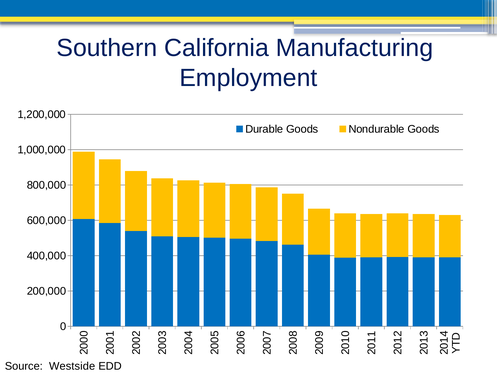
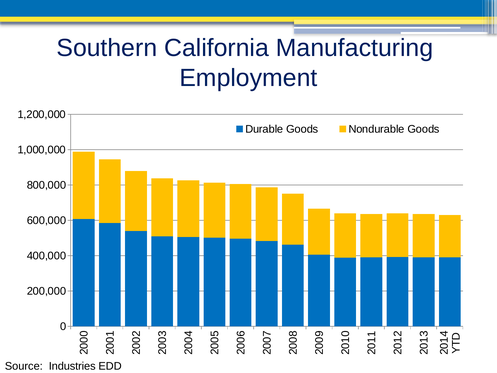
Westside: Westside -> Industries (72, 366)
